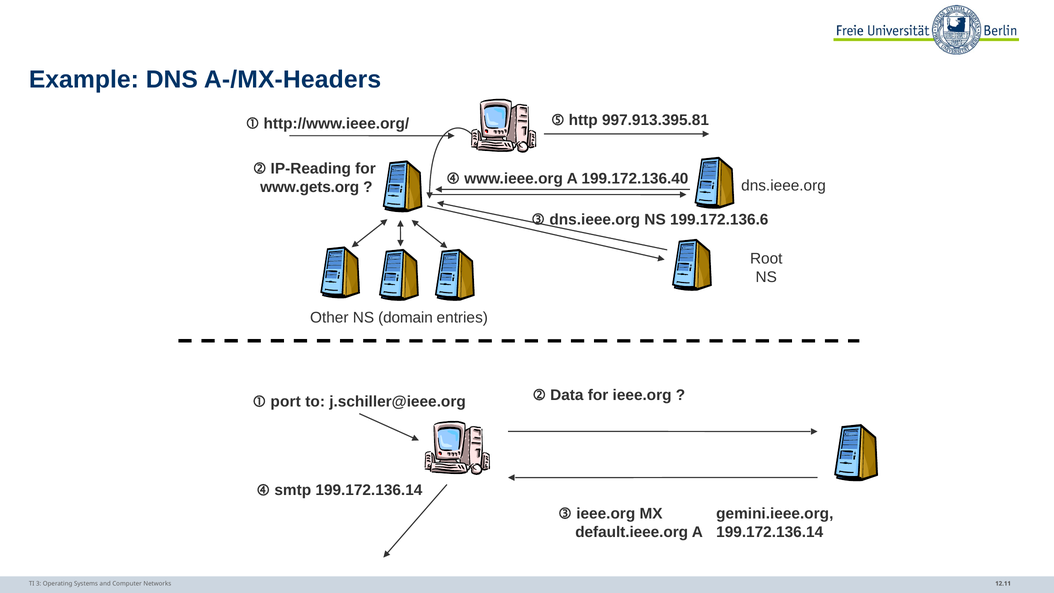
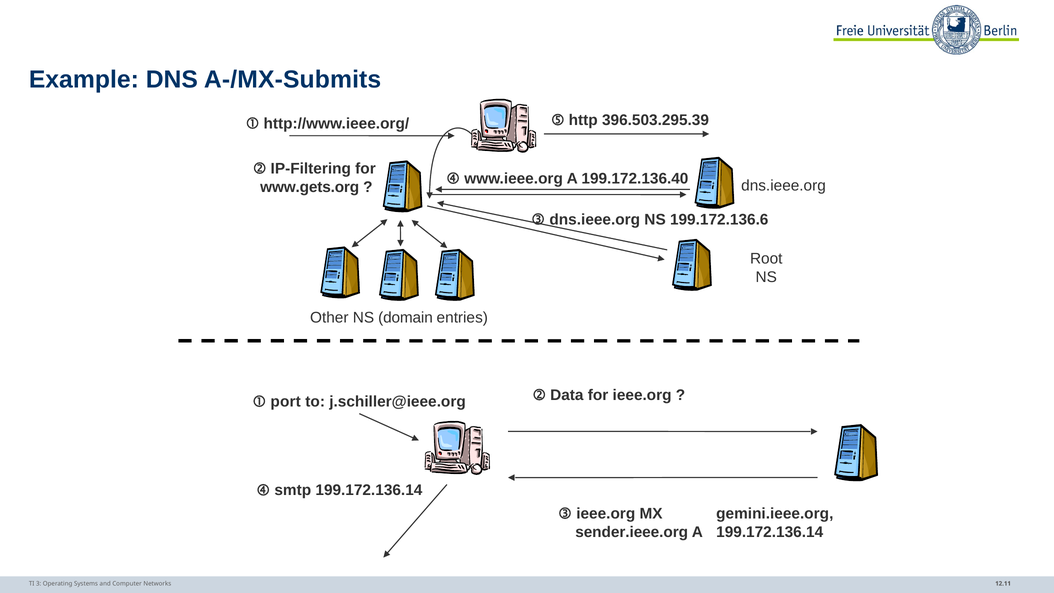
A-/MX-Headers: A-/MX-Headers -> A-/MX-Submits (293, 80)
997.913.395.81: 997.913.395.81 -> 396.503.295.39 (655, 120)
IP-Reading: IP-Reading -> IP-Filtering (311, 168)
default.ieee.org: default.ieee.org -> sender.ieee.org (632, 532)
